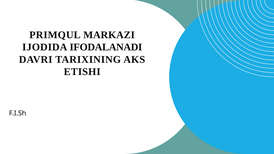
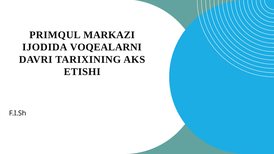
IFODALANADI: IFODALANADI -> VOQEALARNI (106, 47)
